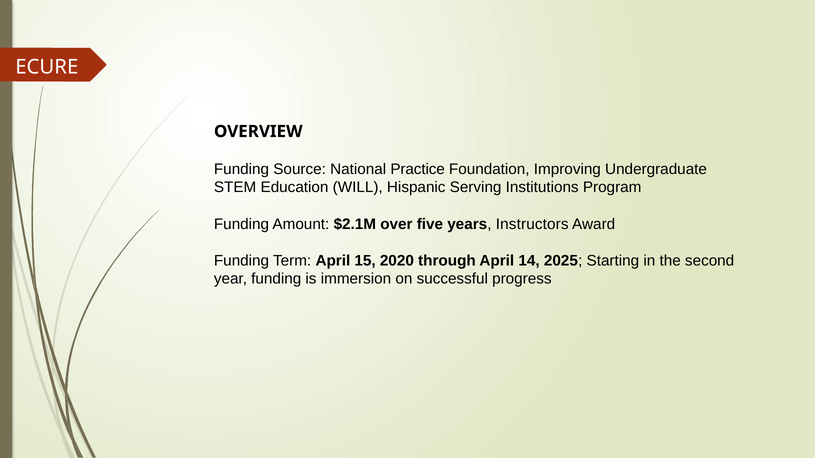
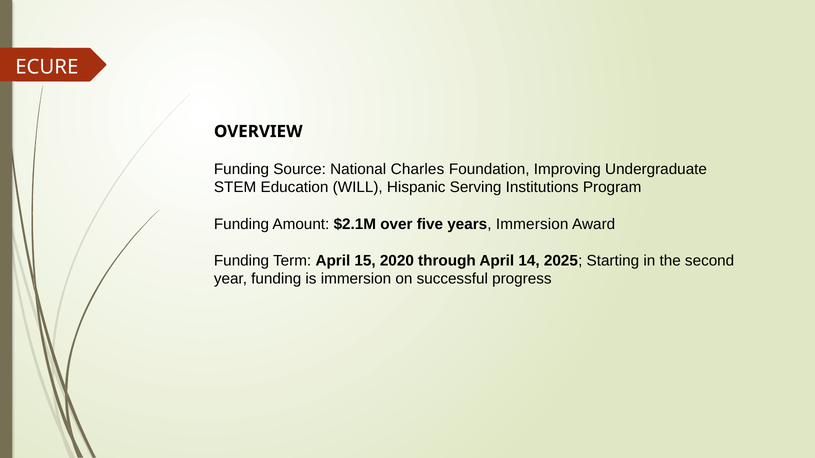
Practice: Practice -> Charles (417, 169)
years Instructors: Instructors -> Immersion (532, 224)
